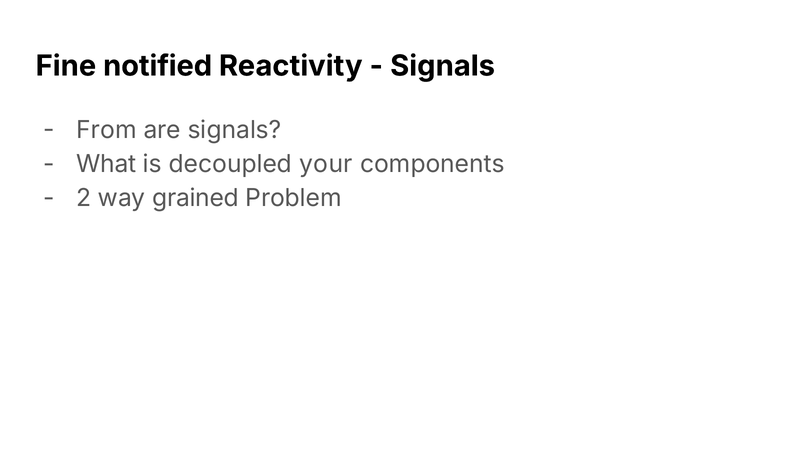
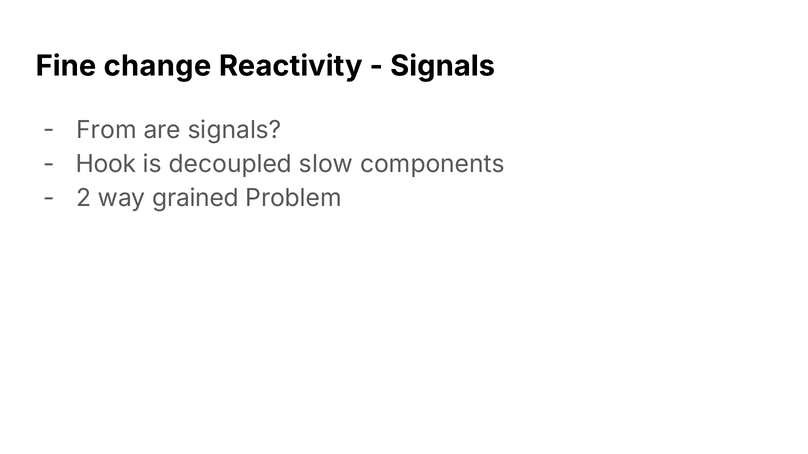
notified: notified -> change (157, 66)
What: What -> Hook (106, 164)
your: your -> slow (326, 164)
